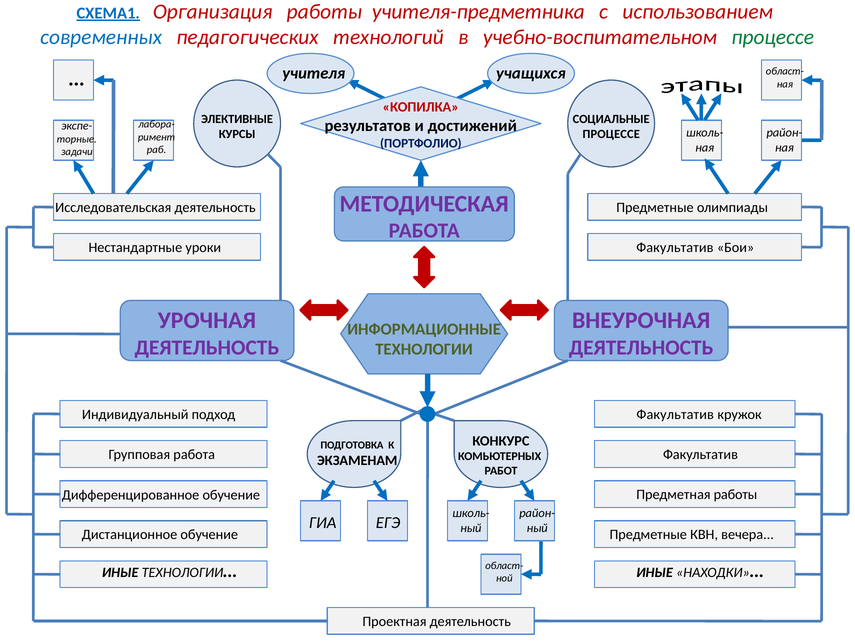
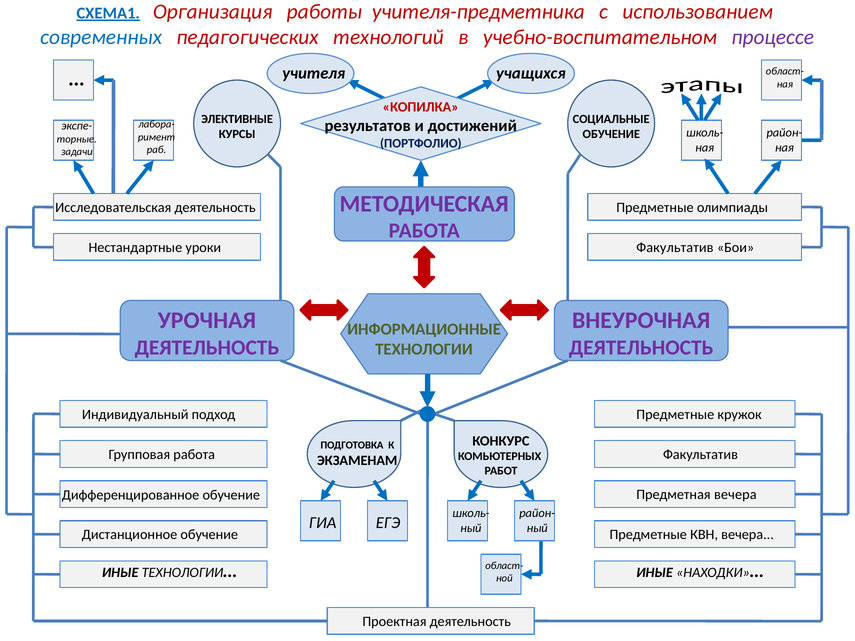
процессе colour: green -> purple (773, 37)
ПРОЦЕССЕ: ПРОЦЕССЕ -> ОБУЧЕНИЕ (611, 134)
Факультатив: Факультатив -> Предметные (675, 414)
Предметная работы: работы -> вечера (735, 495)
